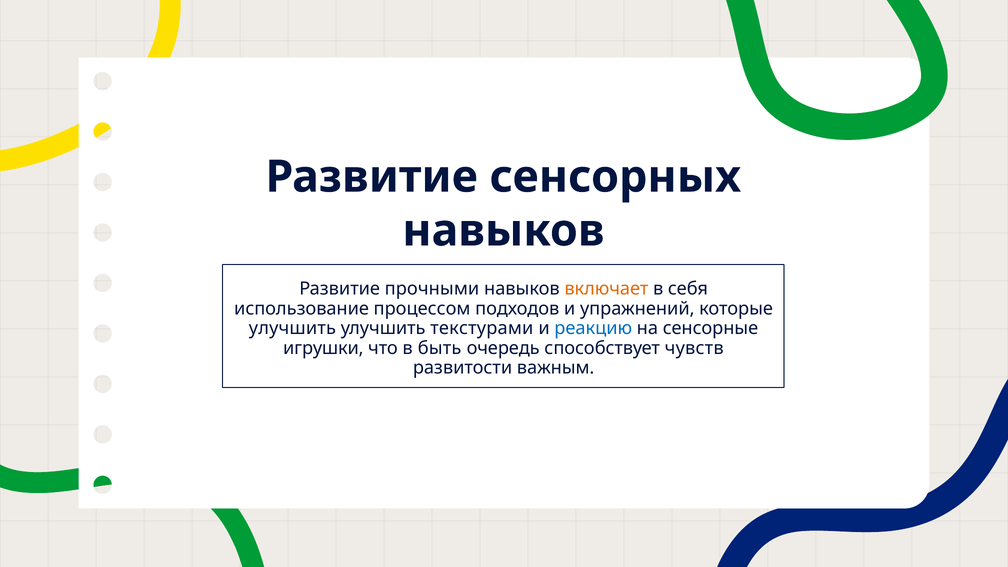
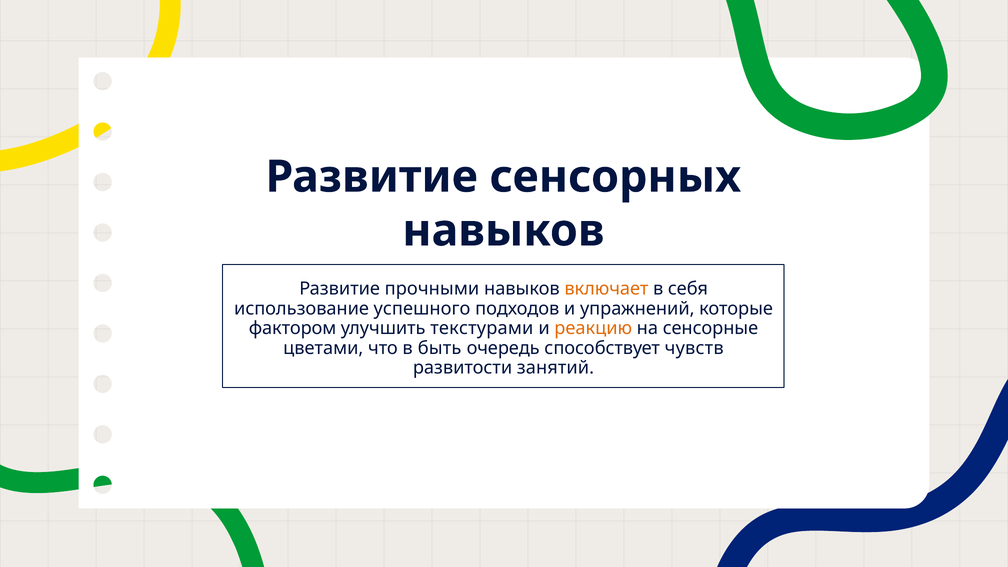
процессом: процессом -> успешного (422, 309)
улучшить: улучшить -> фактором (293, 328)
реакцию colour: blue -> orange (593, 328)
игрушки: игрушки -> цветами (323, 348)
важным: важным -> занятий (555, 368)
